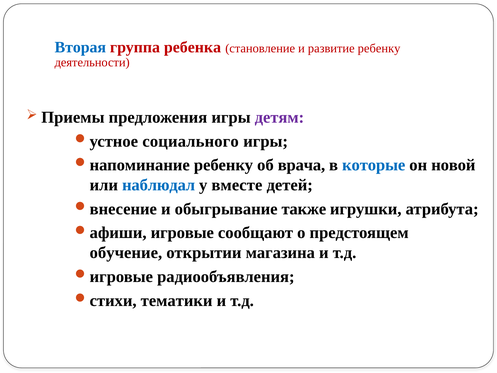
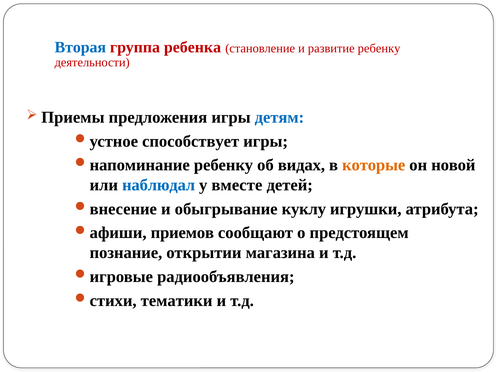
детям colour: purple -> blue (279, 117)
социального: социального -> способствует (191, 141)
врача: врача -> видах (301, 165)
которые colour: blue -> orange (374, 165)
также: также -> куклу (304, 209)
игровые: игровые -> приемов (182, 233)
обучение: обучение -> познание (126, 253)
